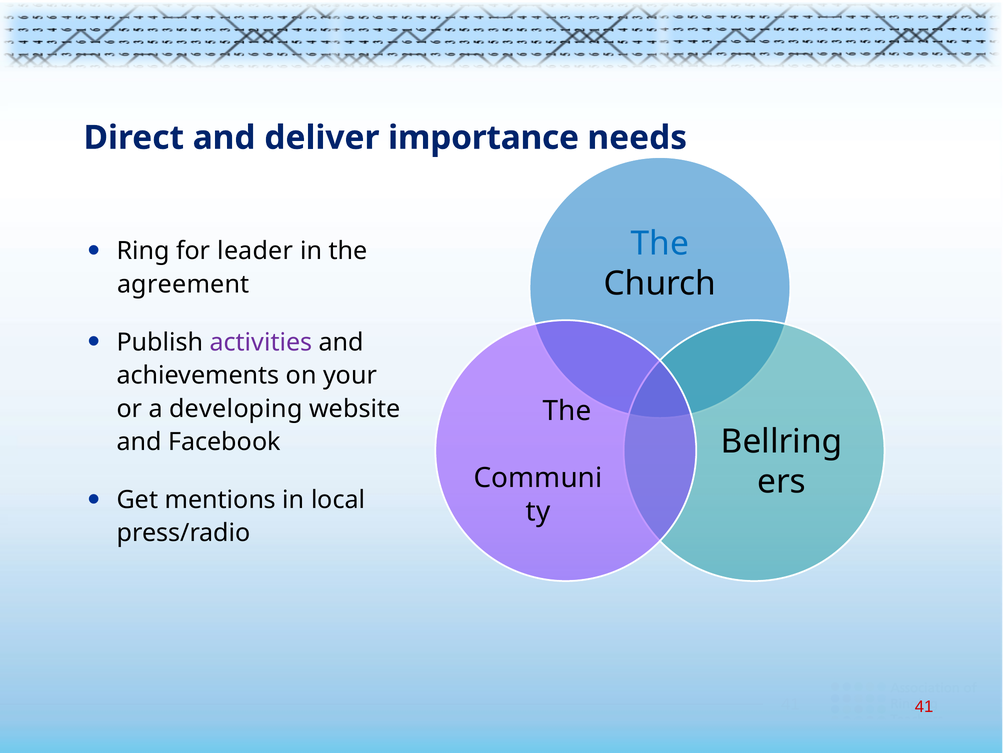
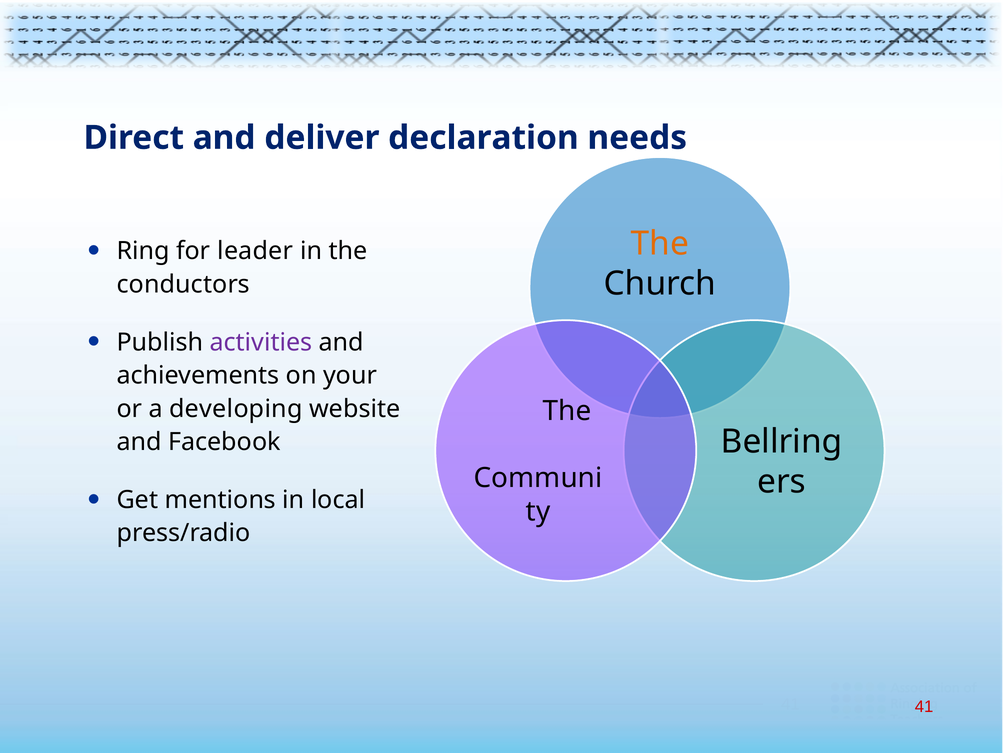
importance: importance -> declaration (483, 138)
The colour: blue -> orange (660, 244)
agreement: agreement -> conductors (183, 284)
